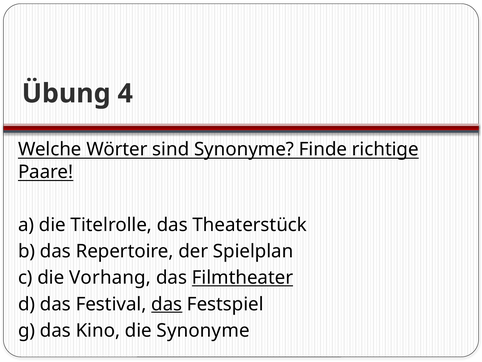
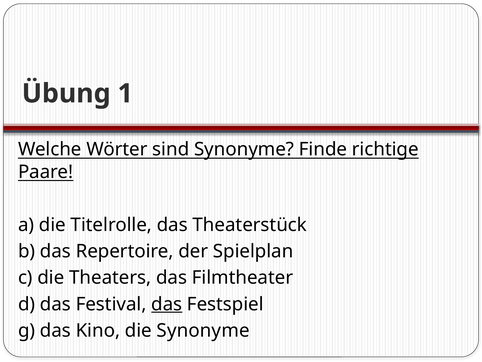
4: 4 -> 1 (125, 93)
Vorhang: Vorhang -> Theaters (110, 277)
Filmtheater underline: present -> none (243, 277)
